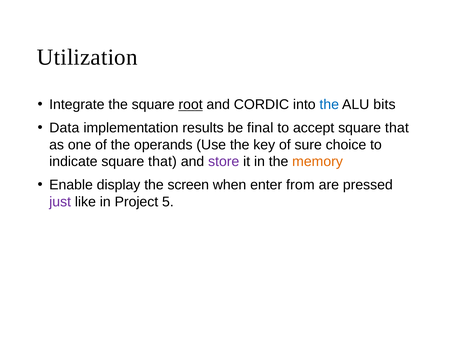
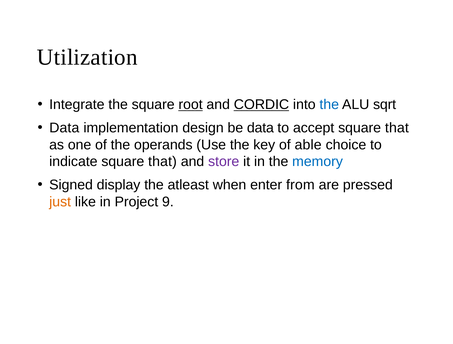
CORDIC underline: none -> present (261, 105)
bits: bits -> sqrt (385, 105)
results: results -> design (203, 128)
be final: final -> data (260, 128)
sure: sure -> able (308, 145)
memory colour: orange -> blue (318, 162)
Enable: Enable -> Signed (71, 185)
screen: screen -> atleast (188, 185)
just colour: purple -> orange (60, 202)
5: 5 -> 9 (168, 202)
